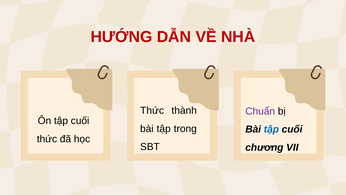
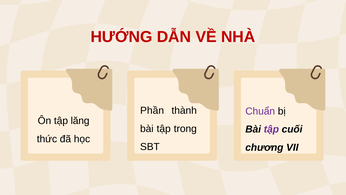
Thức: Thức -> Phần (152, 110)
Ôn tập cuối: cuối -> lăng (80, 121)
tập colour: blue -> purple (271, 129)
